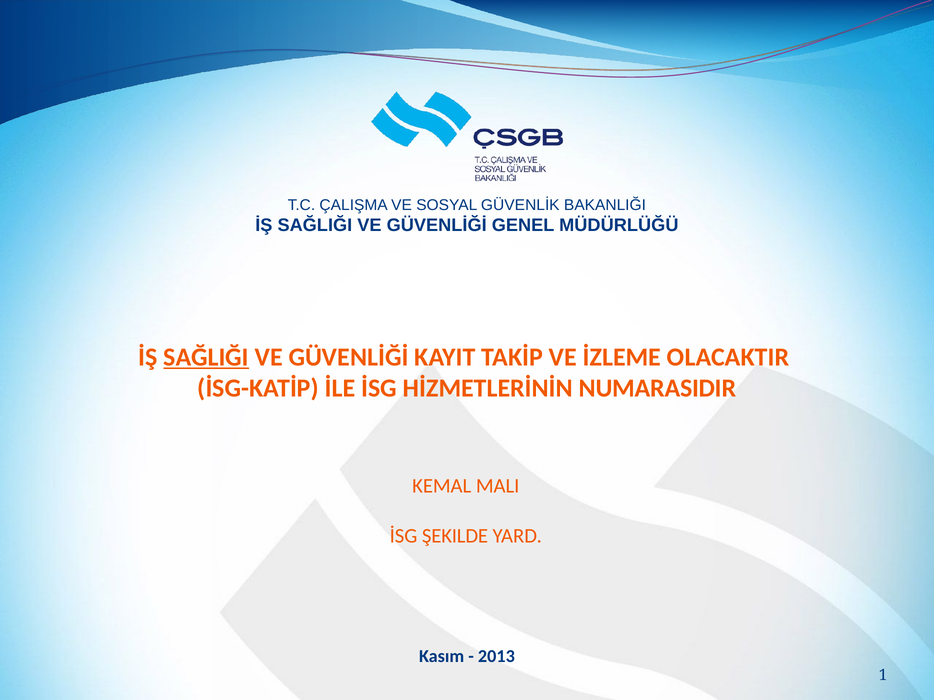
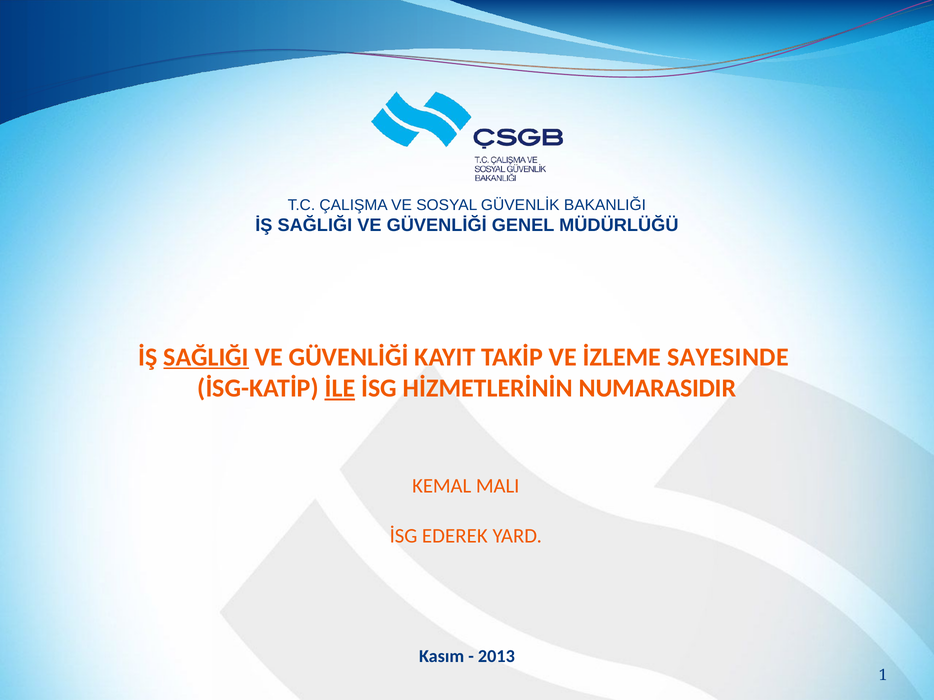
OLACAKTIR: OLACAKTIR -> SAYESINDE (728, 357)
İLE underline: none -> present (340, 389)
ŞEKILDE: ŞEKILDE -> EDEREK (455, 536)
